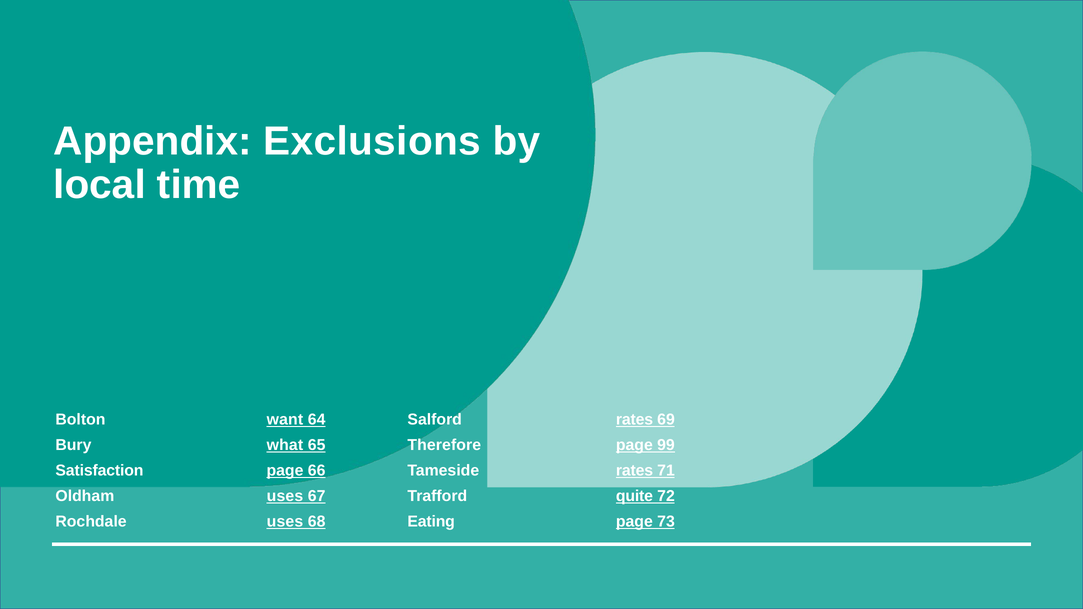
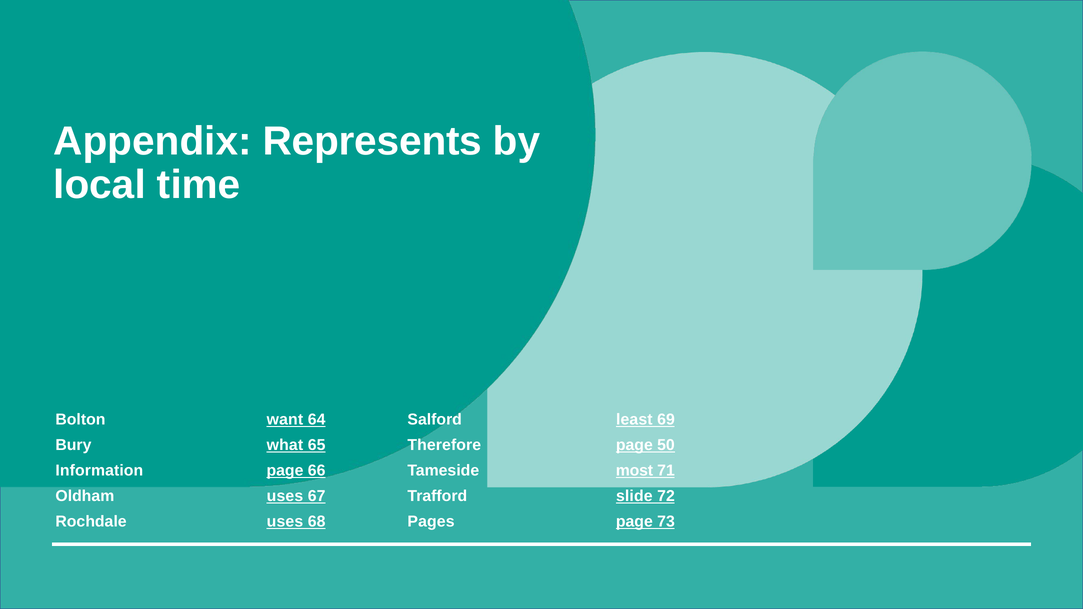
Exclusions: Exclusions -> Represents (372, 141)
Salford rates: rates -> least (634, 419)
99: 99 -> 50 (666, 445)
Satisfaction: Satisfaction -> Information (99, 471)
Tameside rates: rates -> most (634, 471)
quite: quite -> slide (634, 496)
Eating: Eating -> Pages (431, 522)
